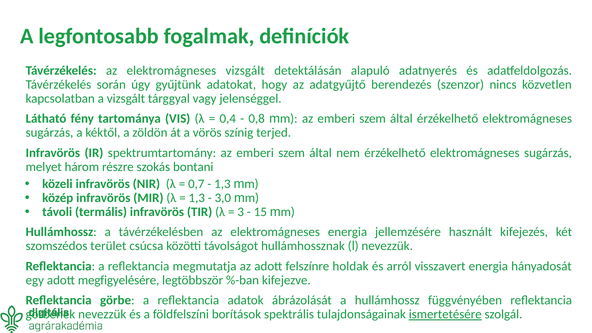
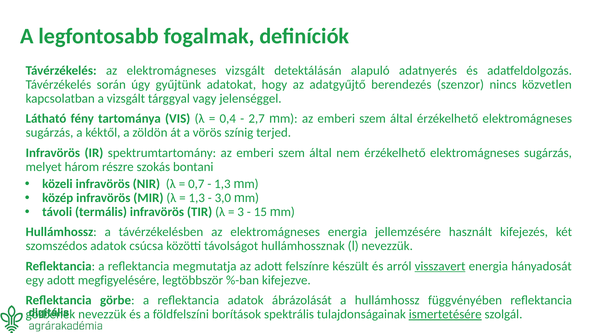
0,8: 0,8 -> 2,7 (257, 119)
szomszédos terület: terület -> adatok (108, 246)
holdak: holdak -> készült (351, 266)
visszavert underline: none -> present (440, 266)
